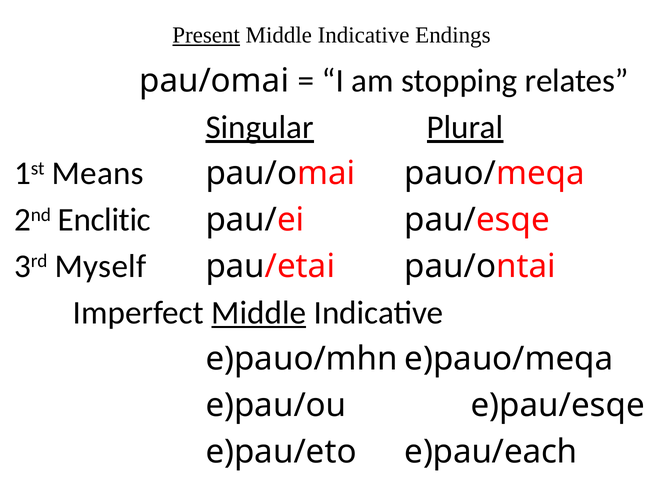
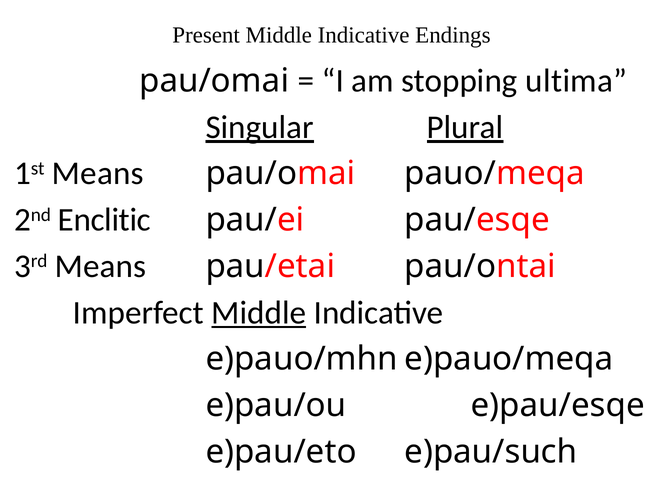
Present underline: present -> none (206, 35)
relates: relates -> ultima (576, 81)
3rd Myself: Myself -> Means (101, 266)
e)pau/each: e)pau/each -> e)pau/such (491, 452)
